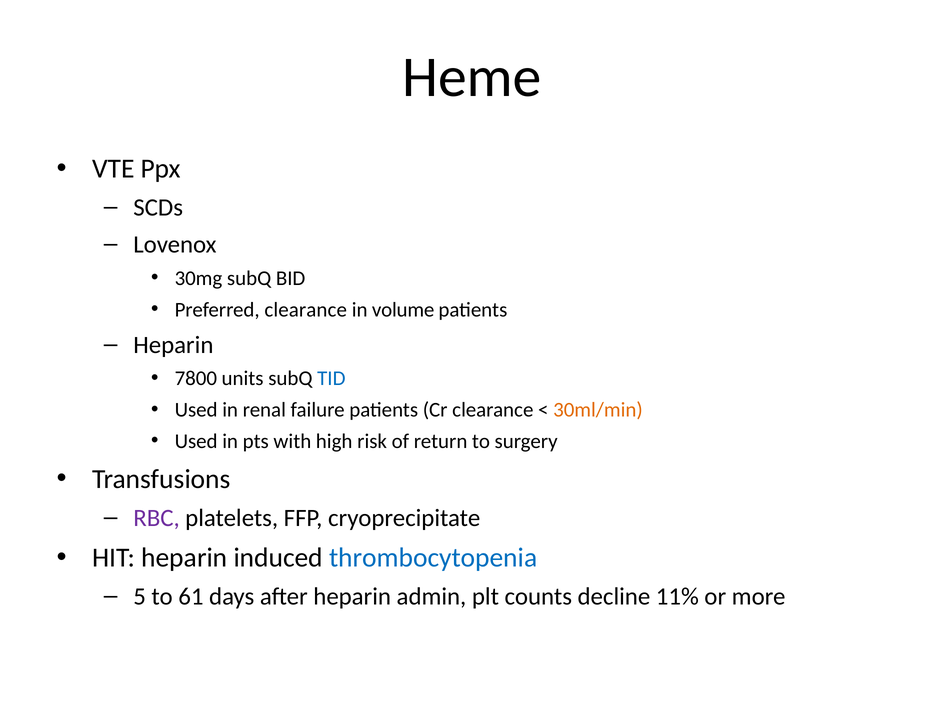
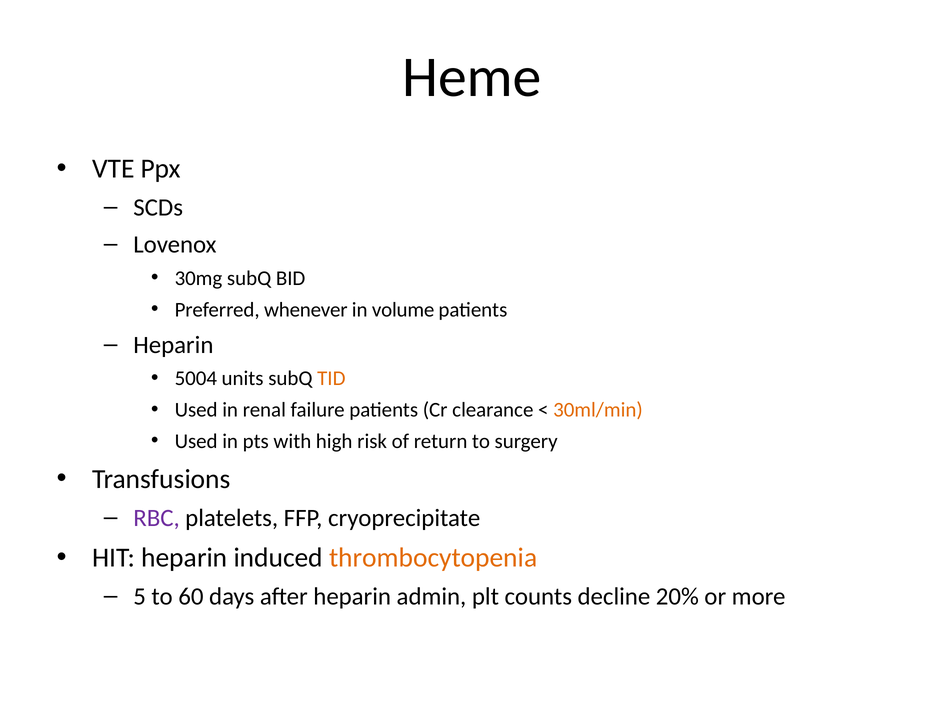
Preferred clearance: clearance -> whenever (306, 310)
7800: 7800 -> 5004 (196, 378)
TID colour: blue -> orange (331, 378)
thrombocytopenia colour: blue -> orange (433, 558)
61: 61 -> 60 (191, 597)
11%: 11% -> 20% (677, 597)
